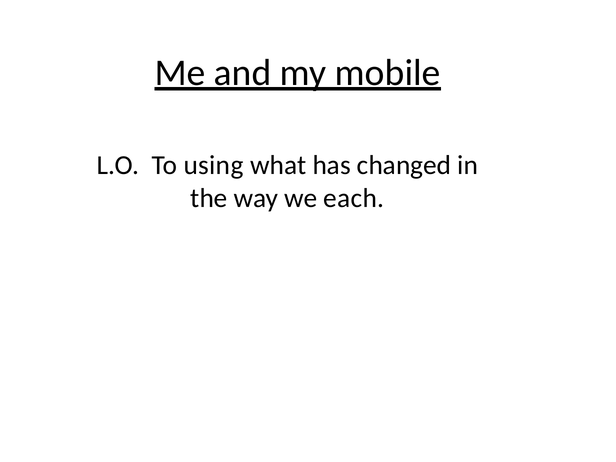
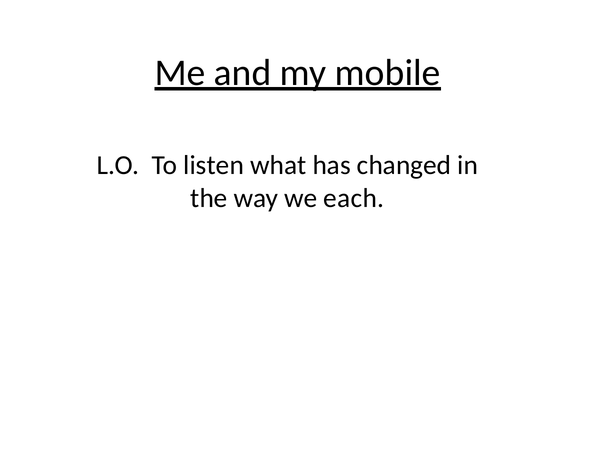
using: using -> listen (214, 165)
